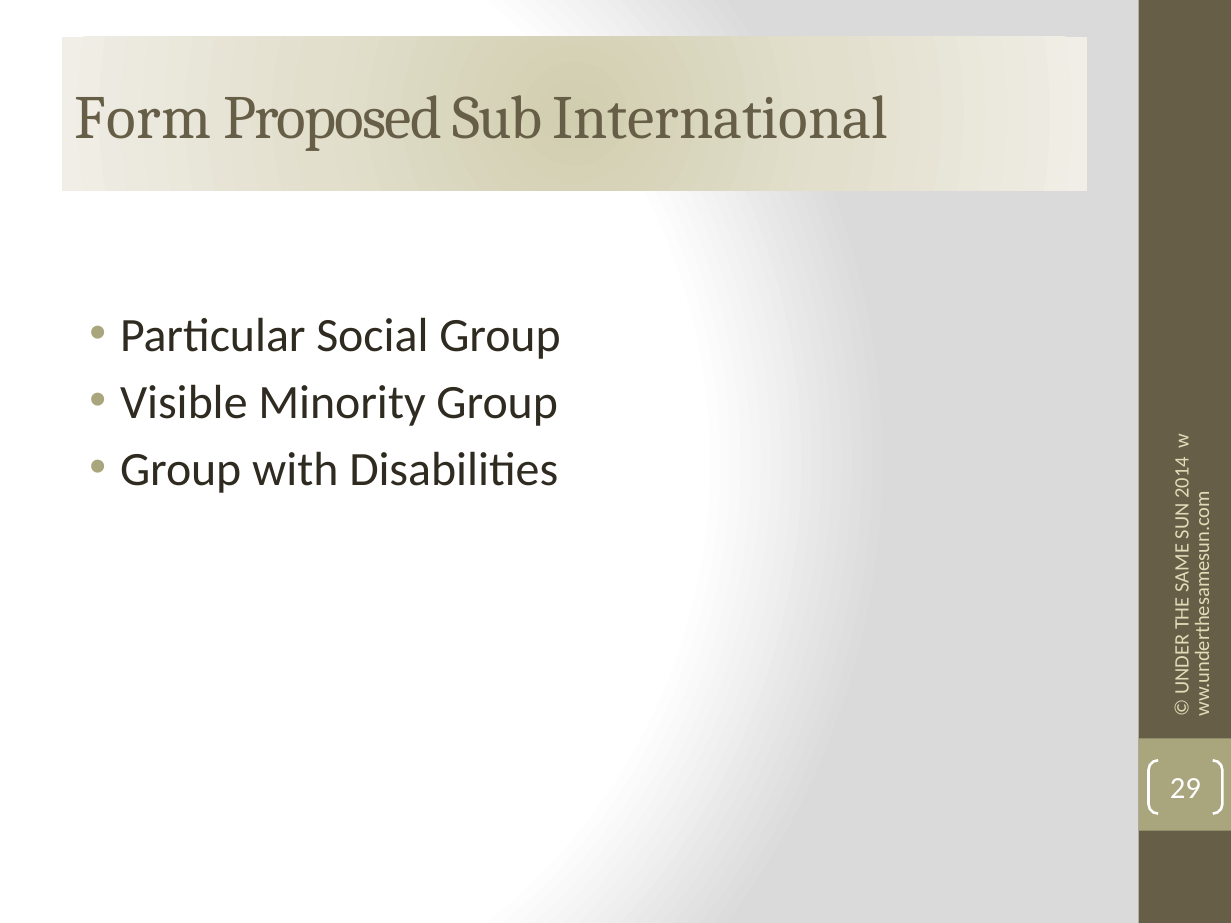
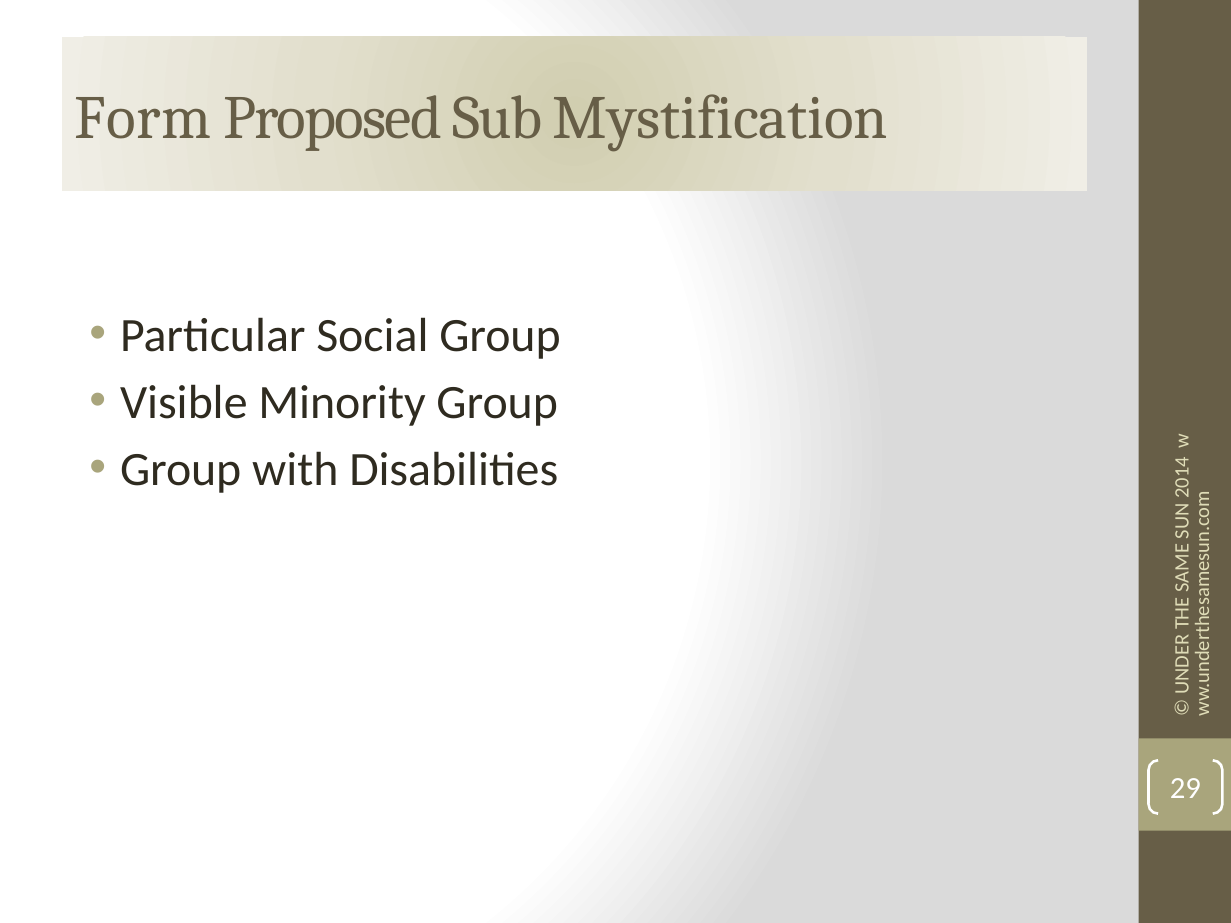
International: International -> Mystification (720, 118)
